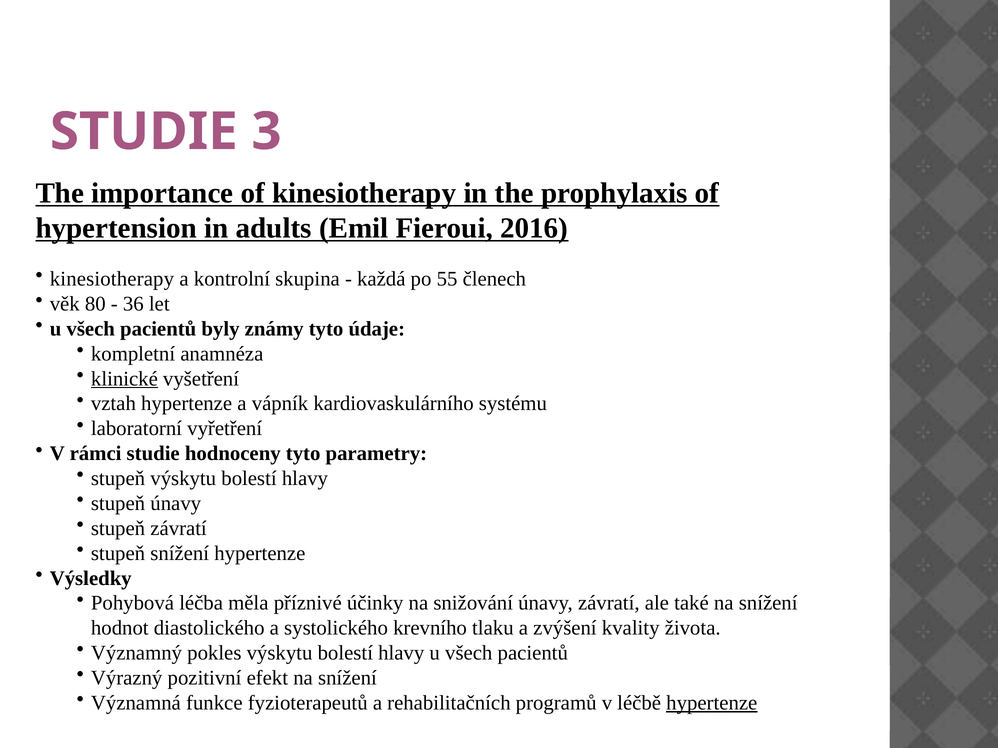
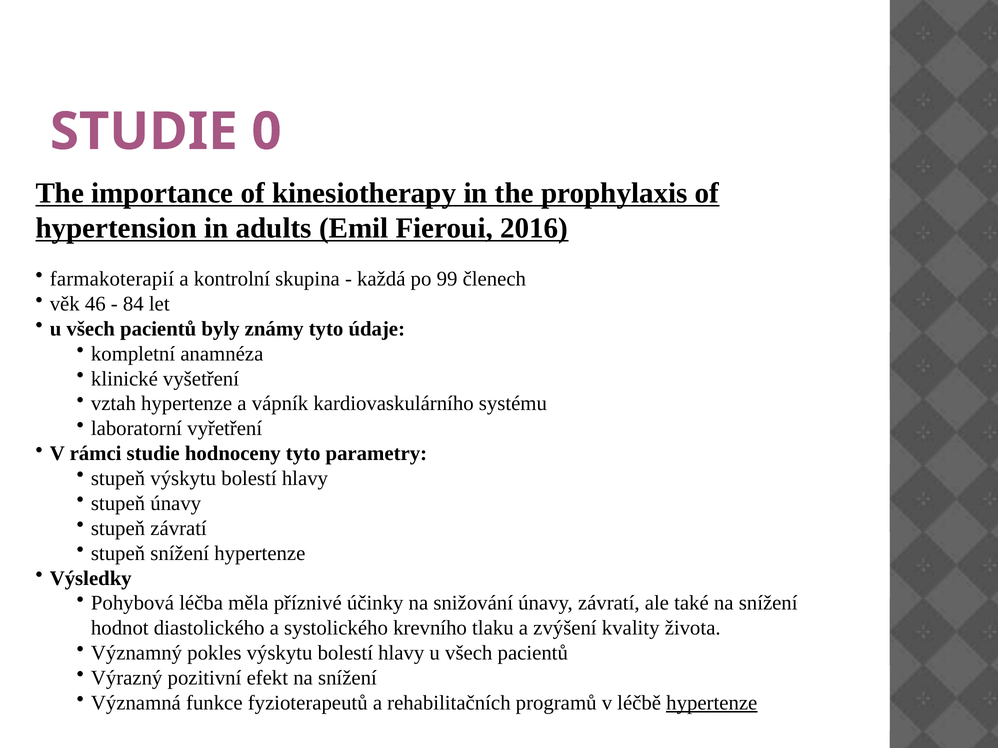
3: 3 -> 0 (267, 132)
kinesiotherapy: kinesiotherapy -> farmakoterapií (112, 279)
55: 55 -> 99 (447, 279)
80: 80 -> 46 (95, 304)
36: 36 -> 84 (133, 304)
klinické underline: present -> none (124, 379)
